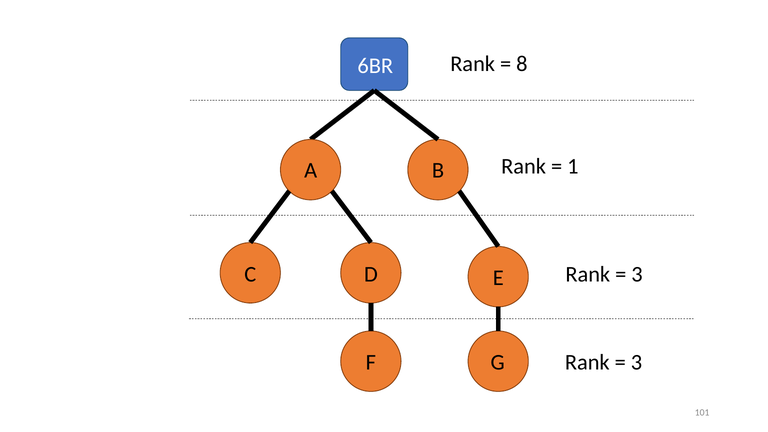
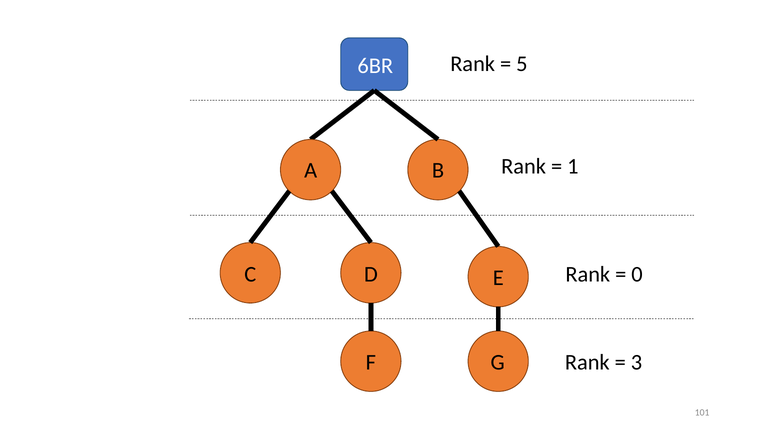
8: 8 -> 5 (522, 64)
3: 3 -> 0 (637, 274)
